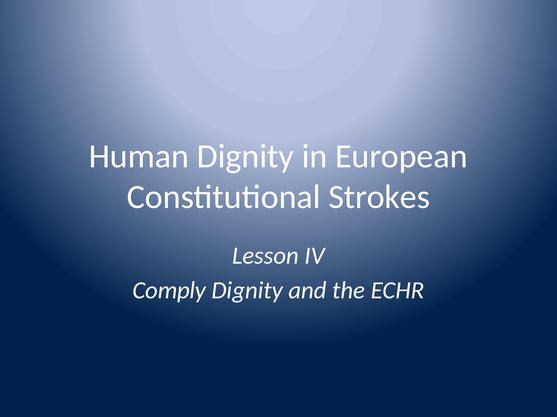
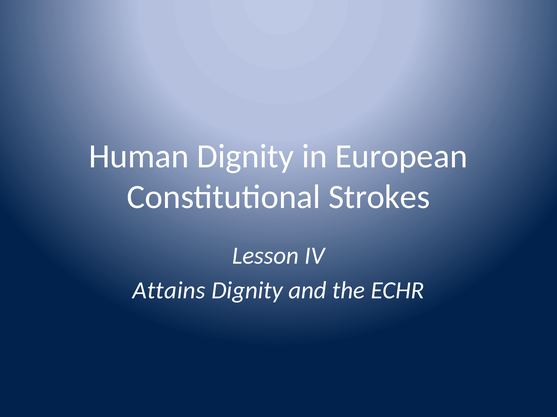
Comply: Comply -> Attains (169, 291)
